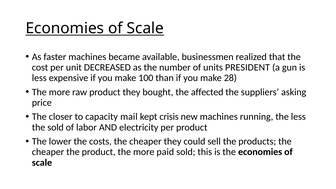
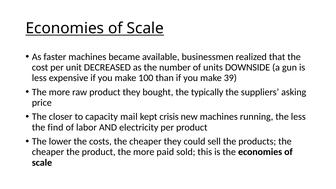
PRESIDENT: PRESIDENT -> DOWNSIDE (248, 67)
28: 28 -> 39 (230, 78)
affected: affected -> typically (207, 92)
the sold: sold -> find (55, 127)
